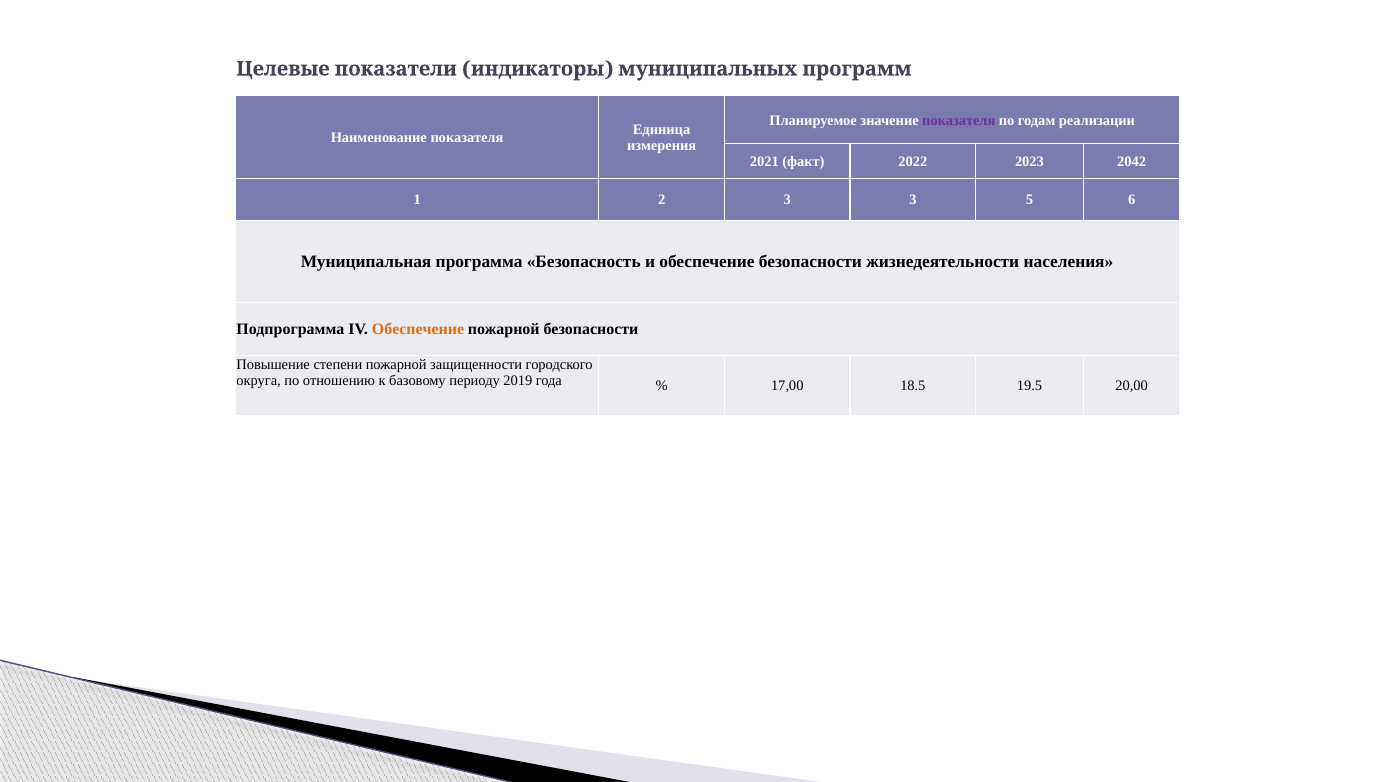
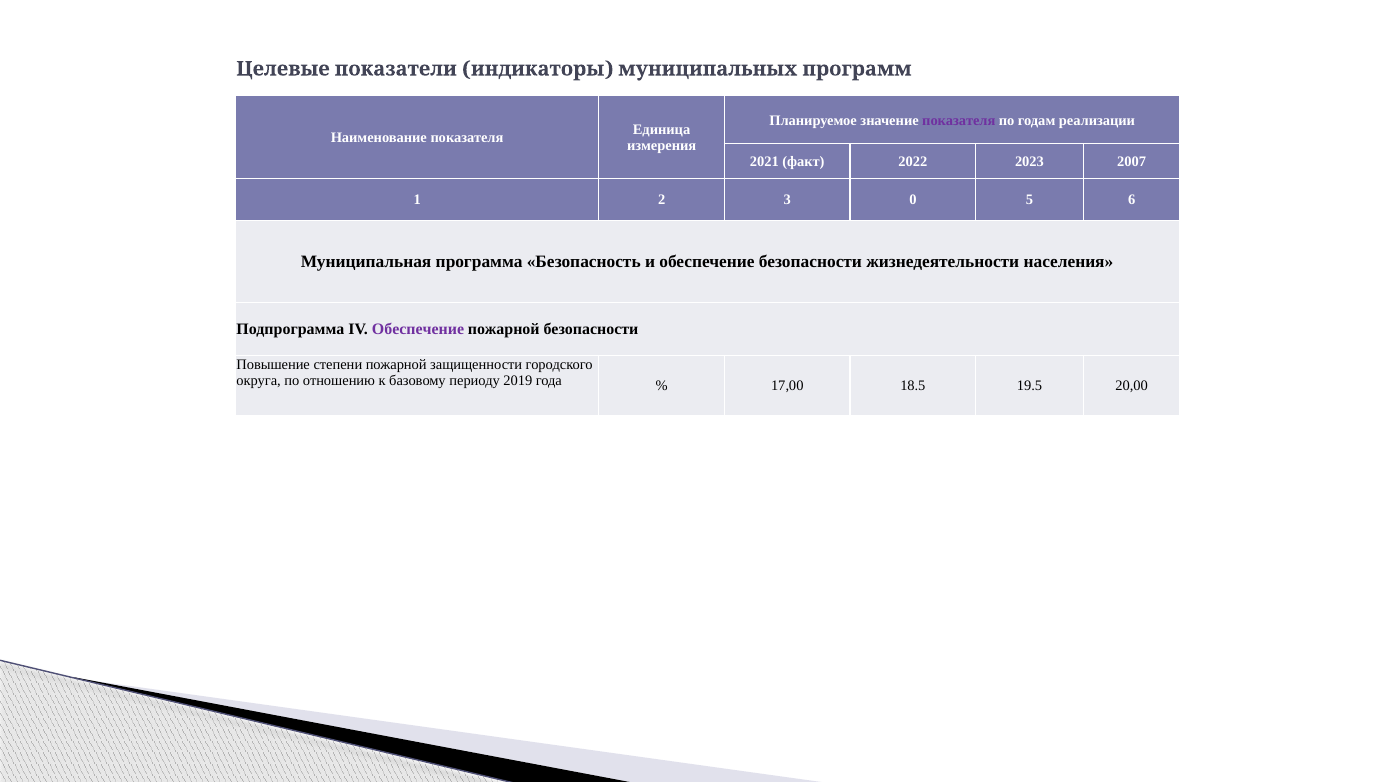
2042: 2042 -> 2007 (1132, 162)
3 3: 3 -> 0 (913, 200)
Обеспечение colour: orange -> purple (418, 330)
